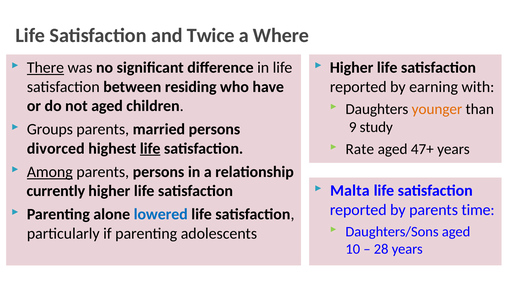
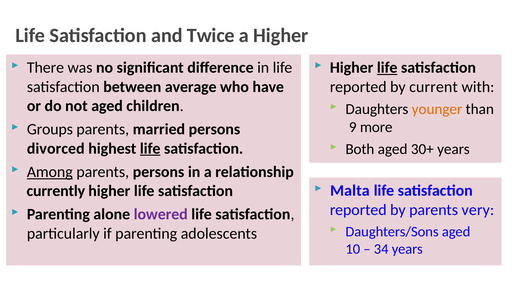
a Where: Where -> Higher (281, 35)
life underline: none -> present (387, 68)
There underline: present -> none (45, 68)
residing: residing -> average (191, 87)
earning: earning -> current (434, 87)
study: study -> more (376, 127)
Rate: Rate -> Both (360, 149)
47+: 47+ -> 30+ (422, 149)
time: time -> very (478, 209)
lowered colour: blue -> purple (161, 214)
28: 28 -> 34 (381, 249)
